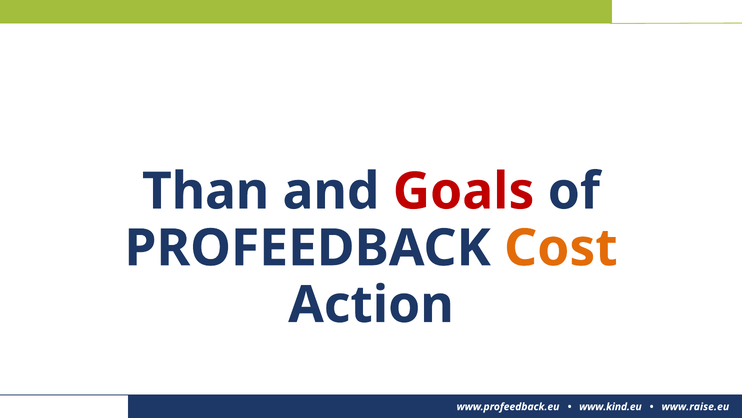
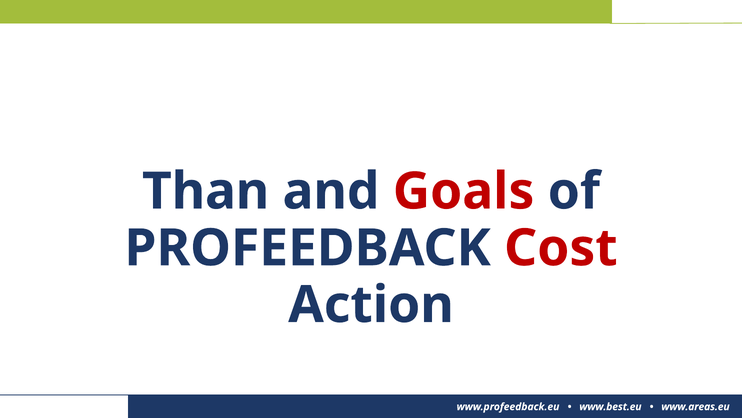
Cost colour: orange -> red (561, 248)
www.kind.eu: www.kind.eu -> www.best.eu (610, 406)
www.raise.eu: www.raise.eu -> www.areas.eu (695, 406)
